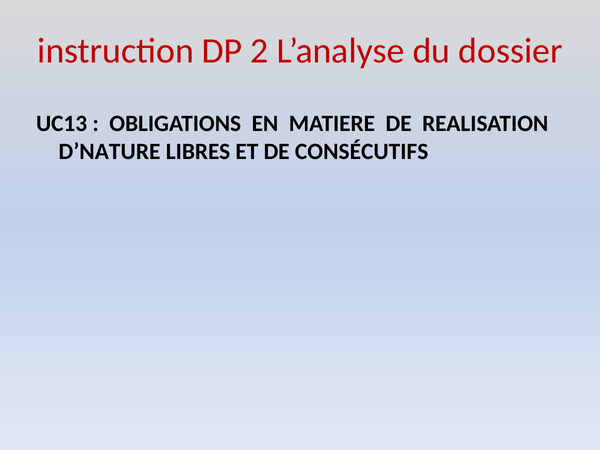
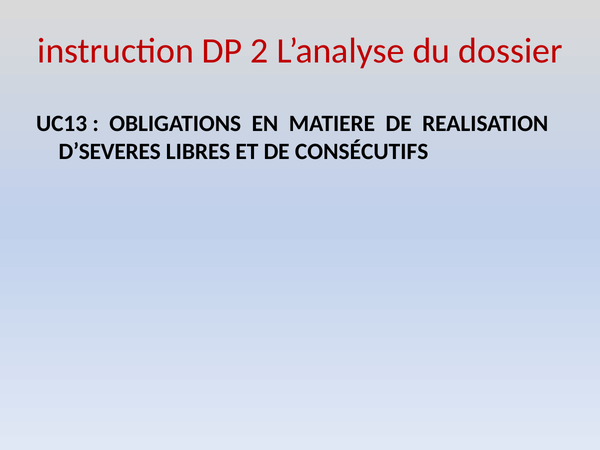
D’NATURE: D’NATURE -> D’SEVERES (110, 152)
